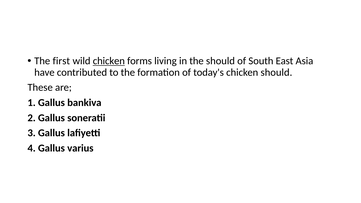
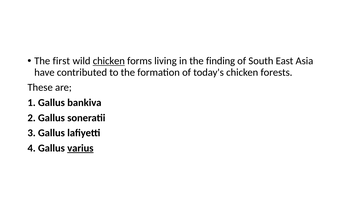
the should: should -> finding (221, 61)
chicken should: should -> forests (276, 72)
varius underline: none -> present (80, 148)
